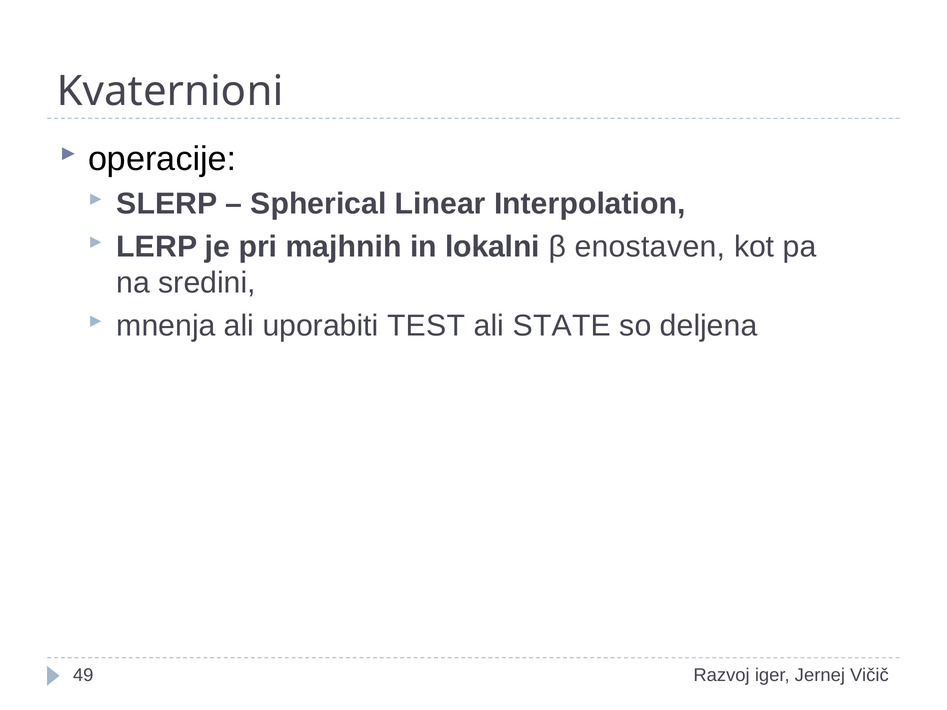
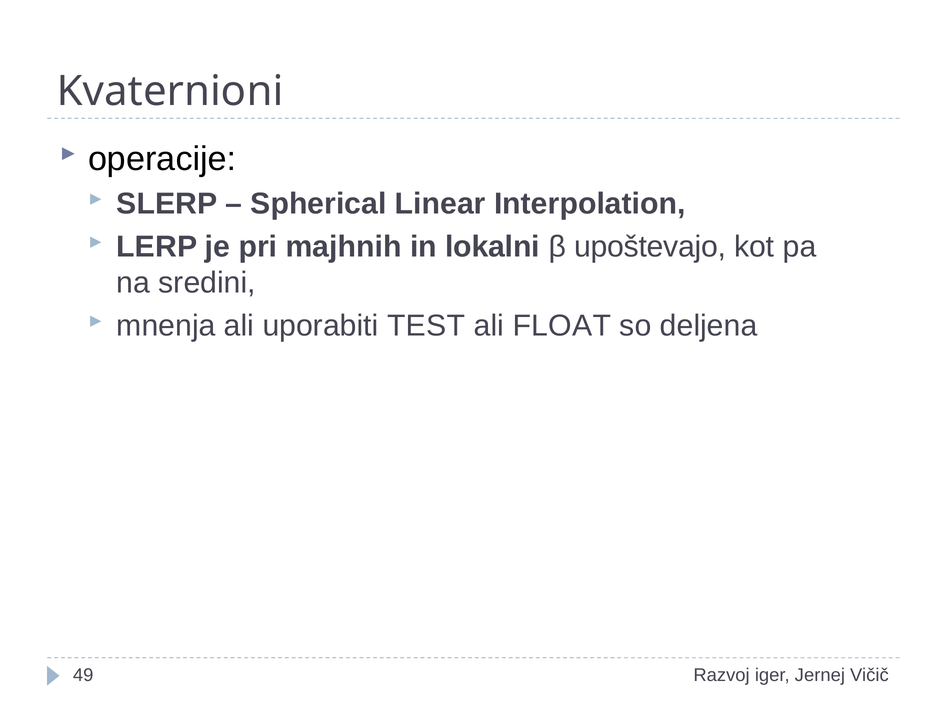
enostaven: enostaven -> upoštevajo (650, 247)
STATE: STATE -> FLOAT (562, 326)
